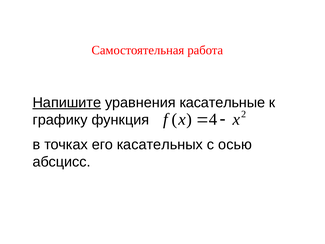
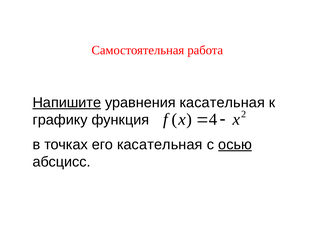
уравнения касательные: касательные -> касательная (222, 102)
его касательных: касательных -> касательная (160, 144)
осью underline: none -> present (235, 144)
